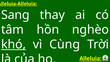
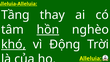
Sang: Sang -> Tầng (15, 15)
hồn underline: none -> present (48, 30)
Cùng: Cùng -> Động (65, 44)
